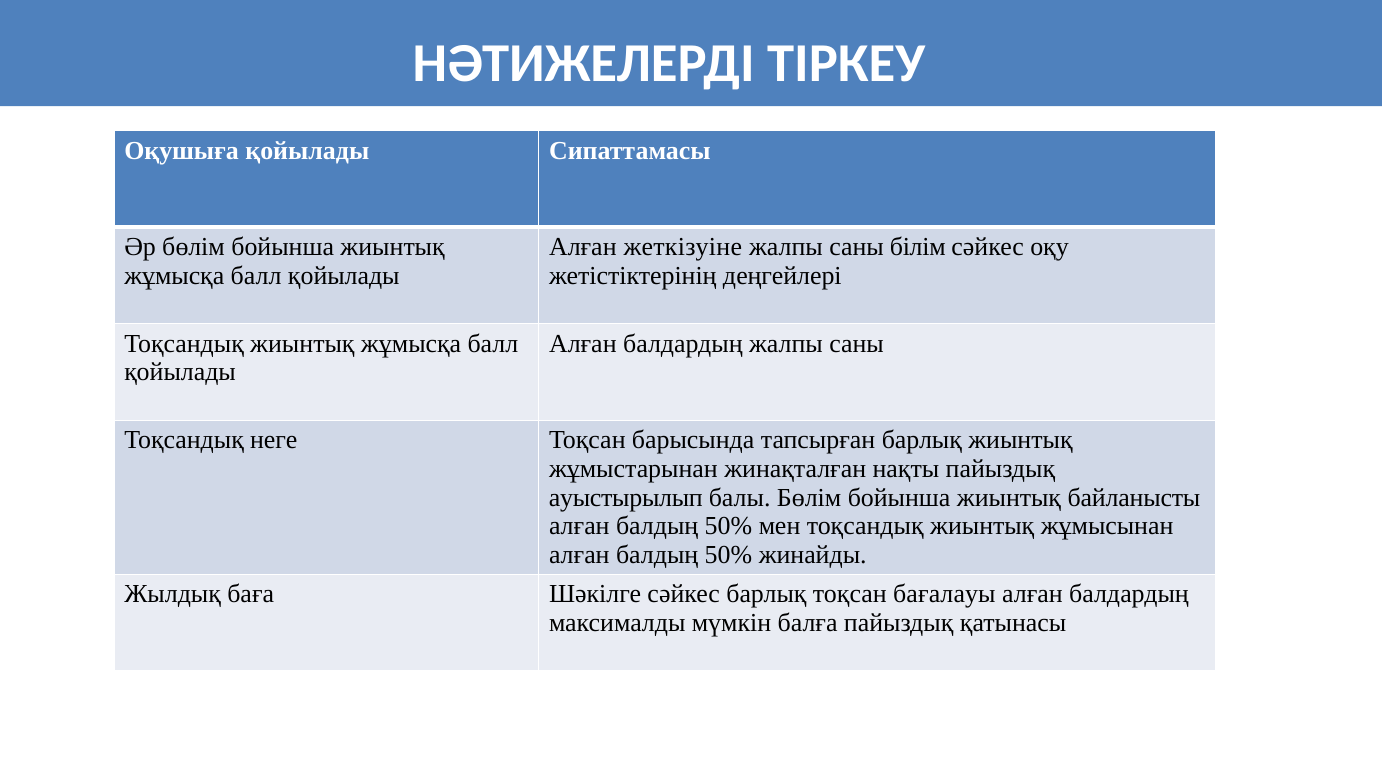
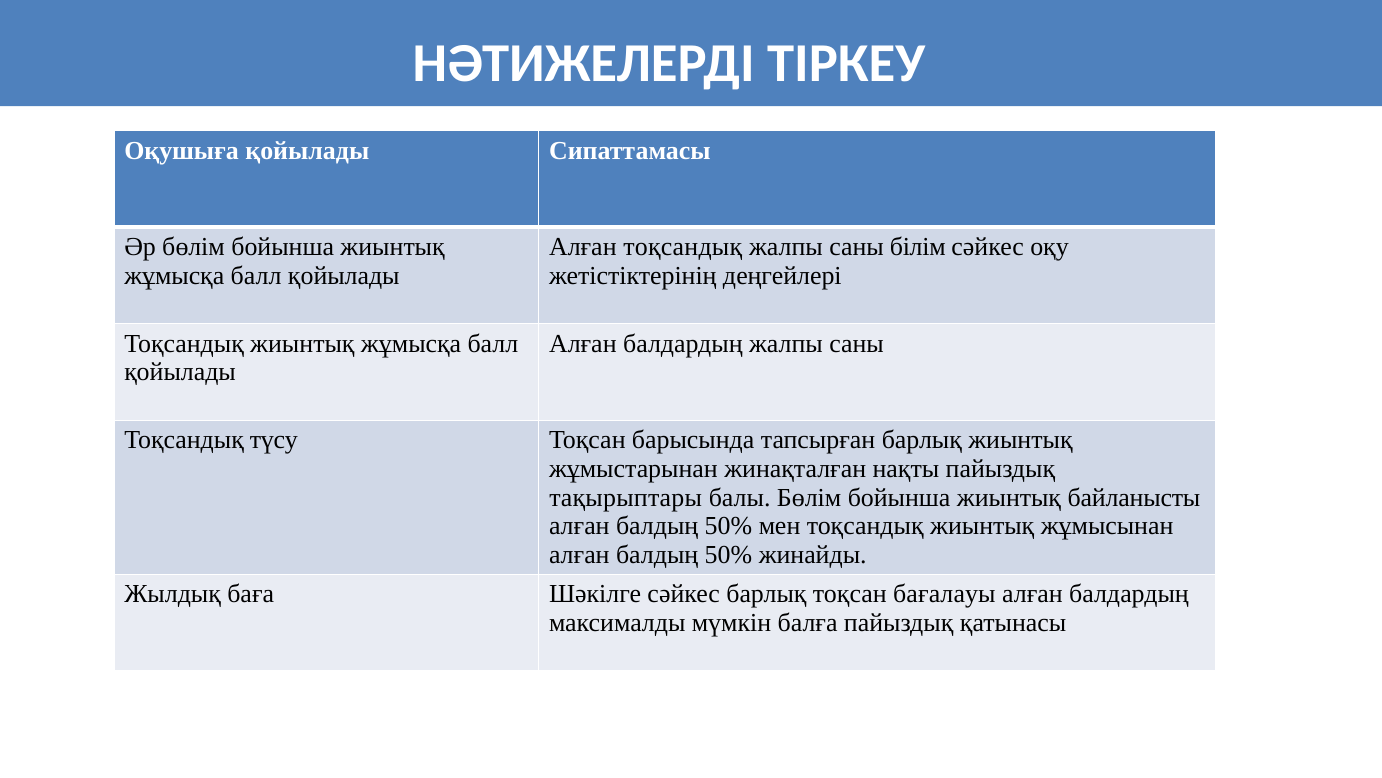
Алған жеткізуіне: жеткізуіне -> тоқсандық (683, 247)
неге: неге -> түсу (274, 440)
ауыстырылып: ауыстырылып -> тақырыптары (626, 497)
